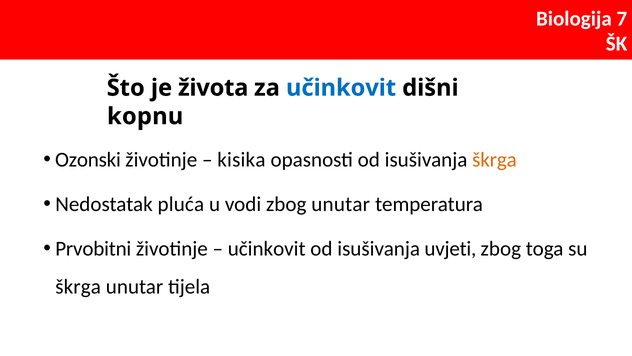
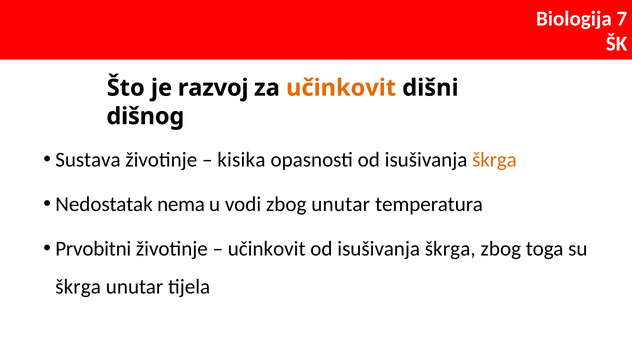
života: života -> razvoj (213, 88)
učinkovit colour: blue -> orange (341, 88)
kopnu: kopnu -> dišnog (145, 116)
Ozonski: Ozonski -> Sustava (88, 159)
pluća: pluća -> nema (181, 204)
uvjeti: uvjeti -> škrga (450, 248)
